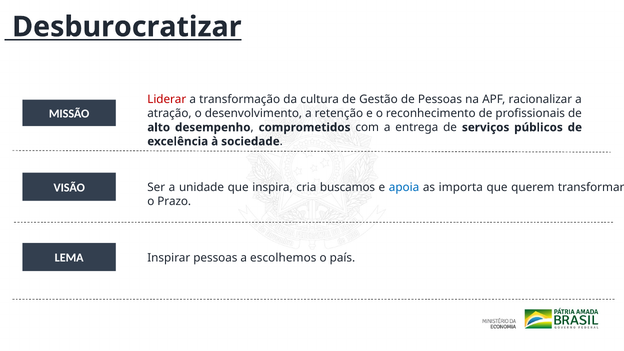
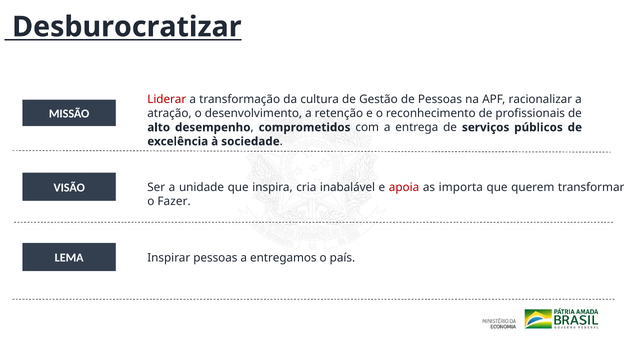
buscamos: buscamos -> inabalável (348, 187)
apoia colour: blue -> red (404, 187)
Prazo: Prazo -> Fazer (174, 201)
escolhemos: escolhemos -> entregamos (283, 258)
